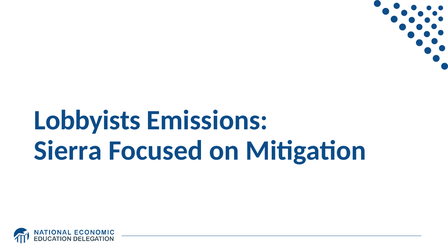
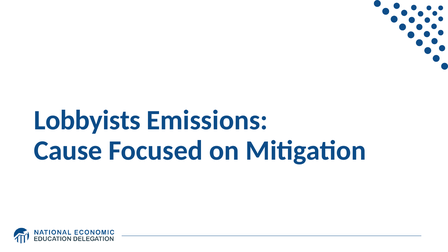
Sierra: Sierra -> Cause (68, 151)
